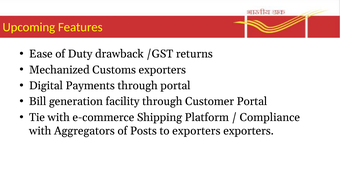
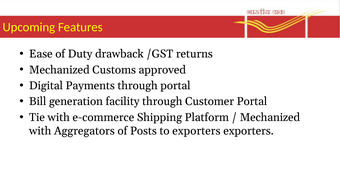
Customs exporters: exporters -> approved (162, 70)
Compliance: Compliance -> Mechanized (270, 118)
